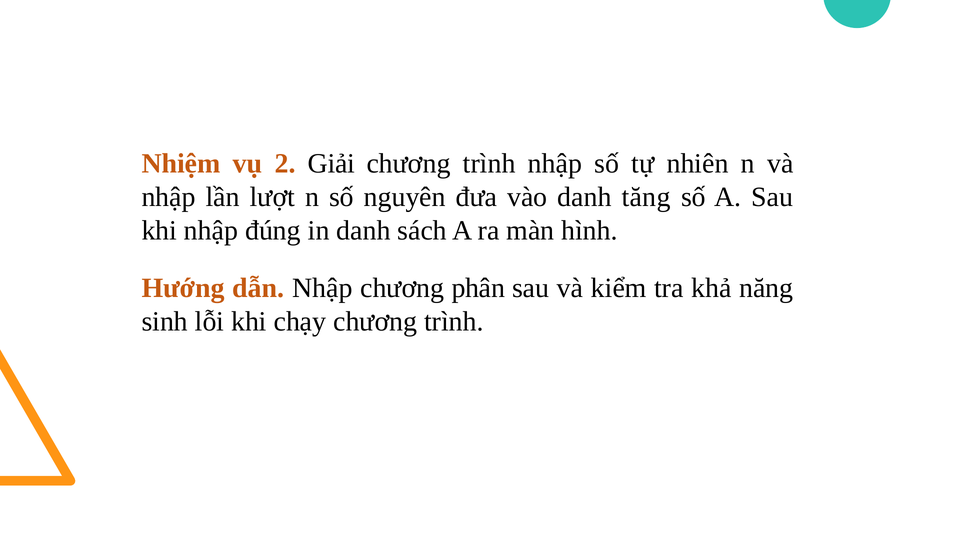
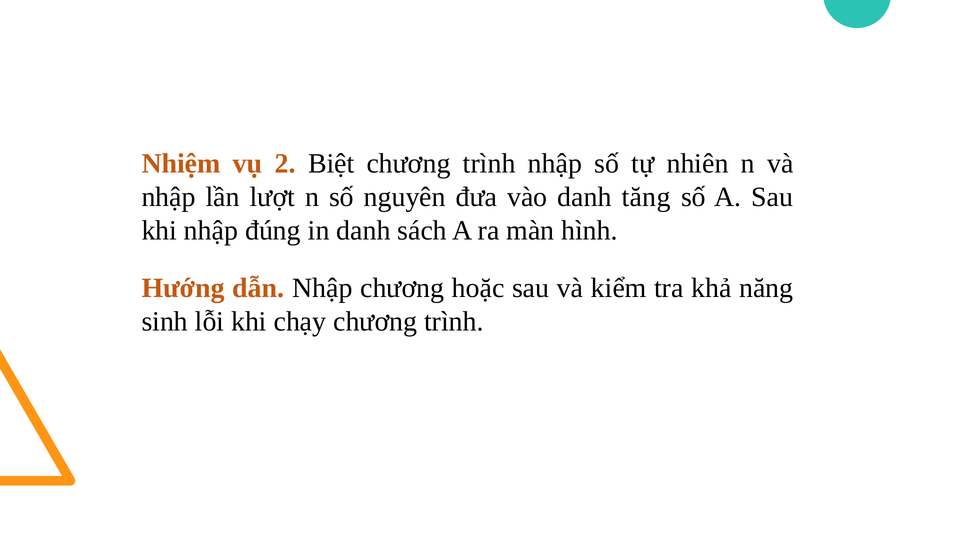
Giải: Giải -> Biệt (331, 164)
phân: phân -> hoặc (478, 288)
